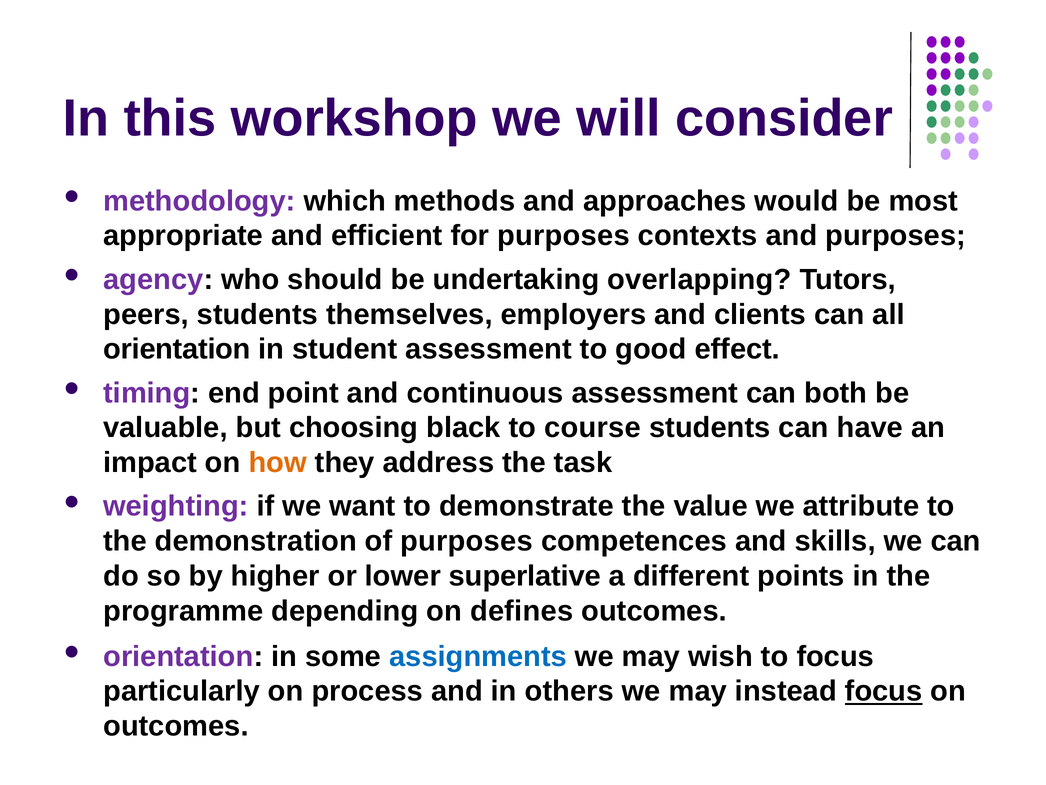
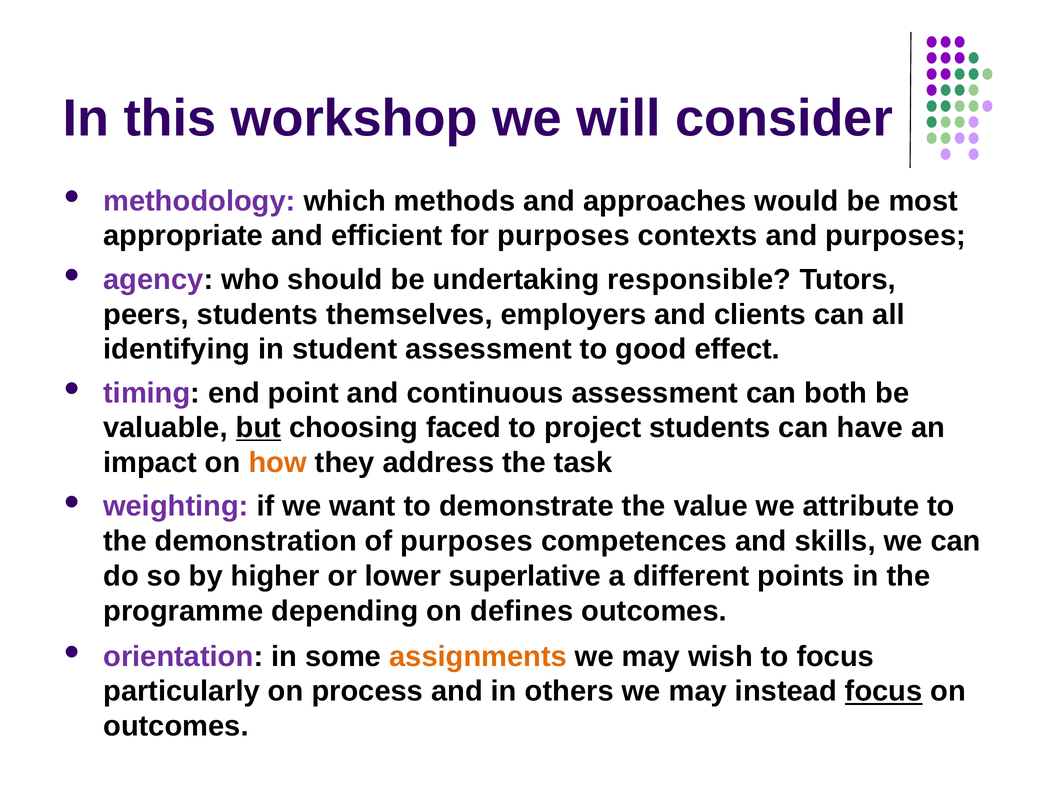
overlapping: overlapping -> responsible (699, 279)
orientation: orientation -> identifying (177, 349)
but underline: none -> present (258, 428)
black: black -> faced (464, 428)
course: course -> project (593, 428)
assignments colour: blue -> orange (478, 656)
